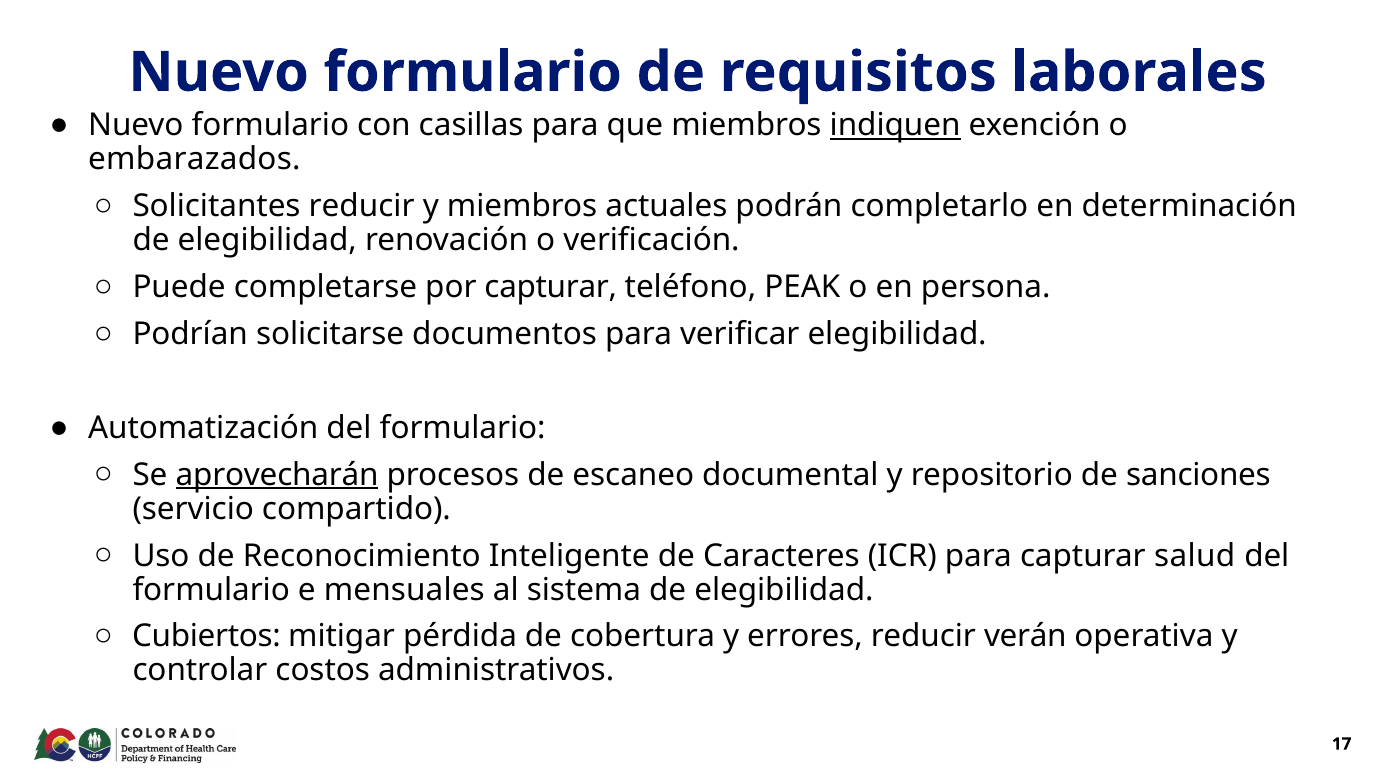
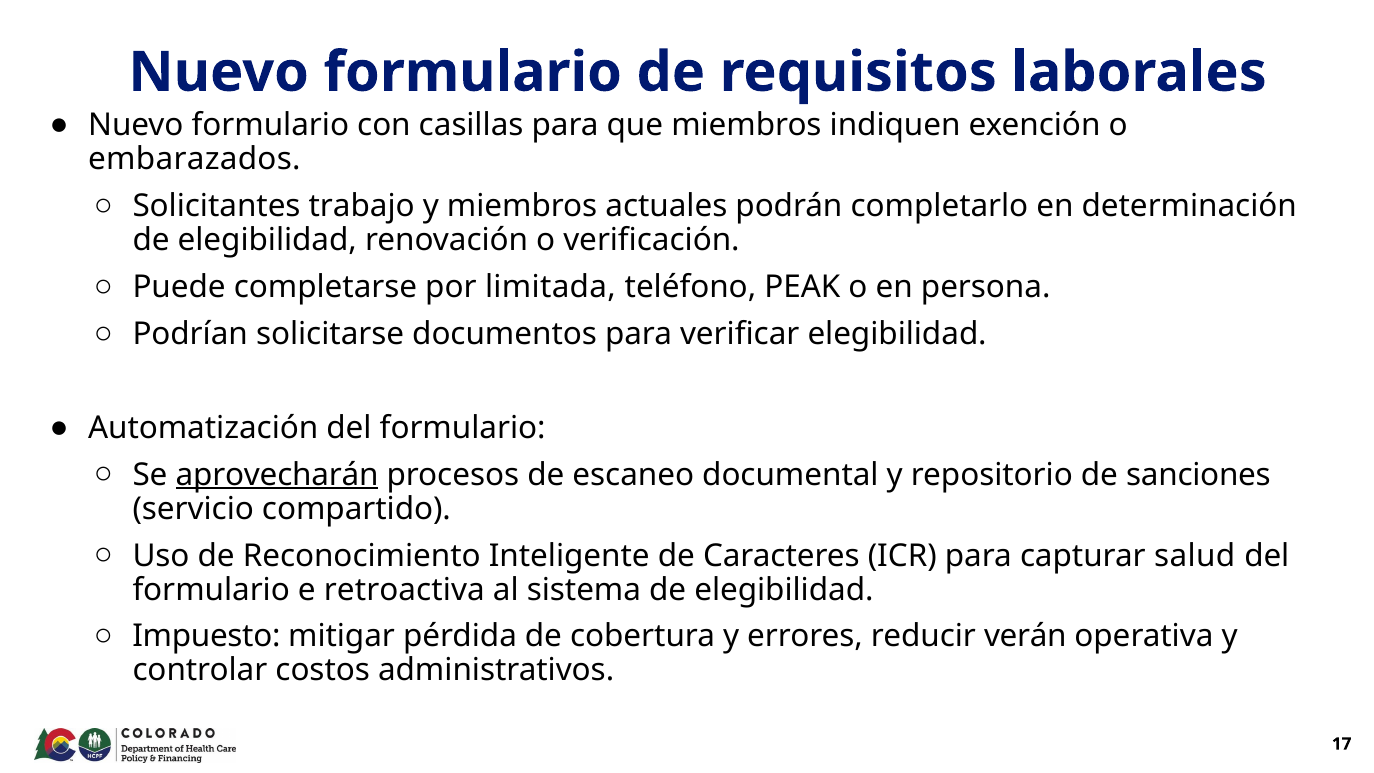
indiquen underline: present -> none (895, 125)
Solicitantes reducir: reducir -> trabajo (362, 206)
por capturar: capturar -> limitada (550, 287)
mensuales: mensuales -> retroactiva (404, 590)
Cubiertos: Cubiertos -> Impuesto (206, 636)
